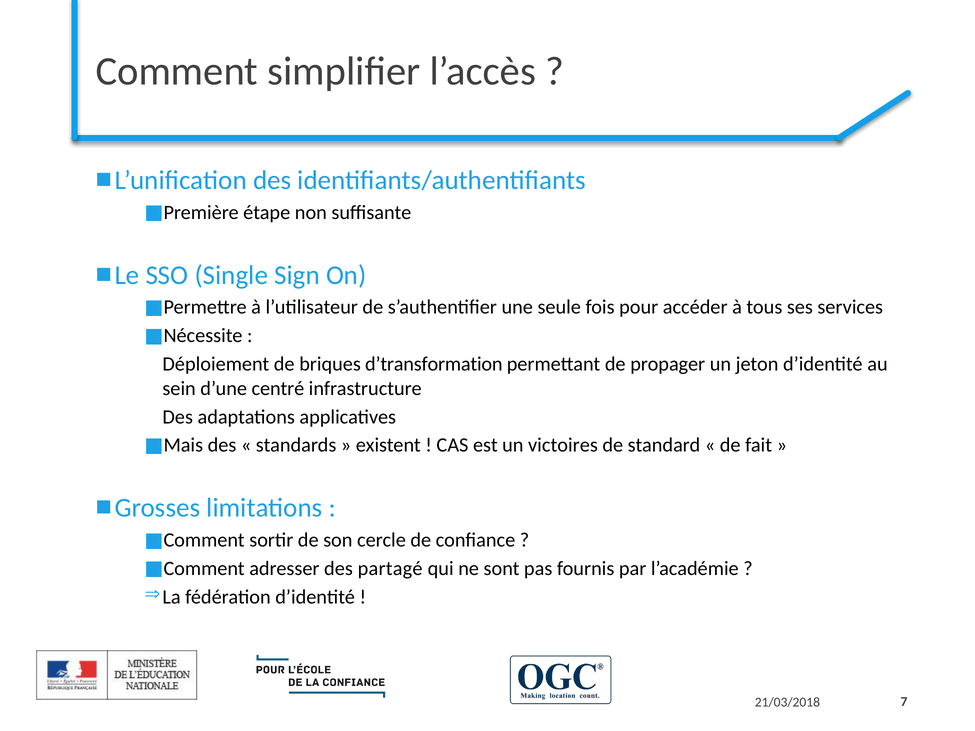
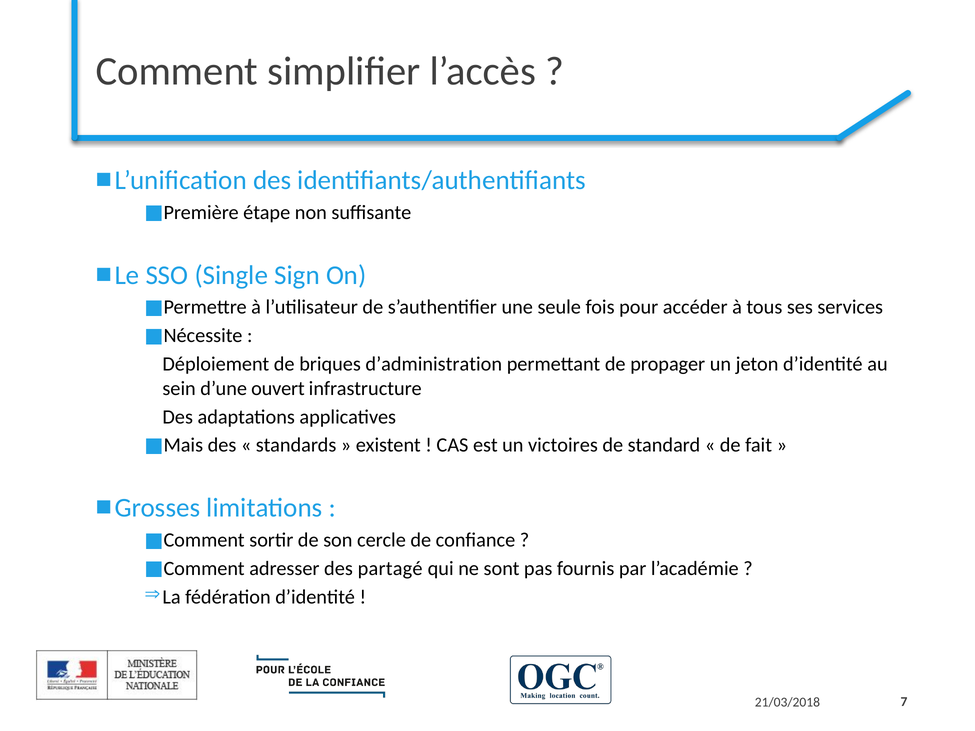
d’transformation: d’transformation -> d’administration (434, 364)
centré: centré -> ouvert (278, 389)
